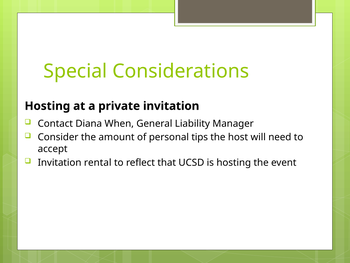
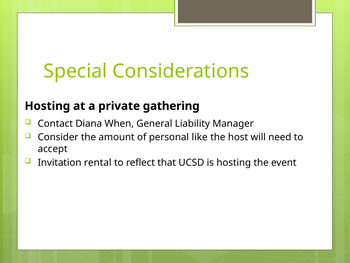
private invitation: invitation -> gathering (171, 106)
tips: tips -> like (200, 137)
